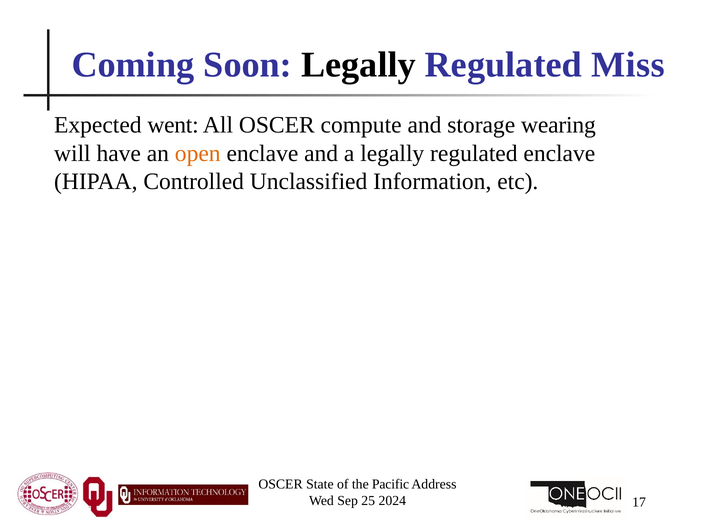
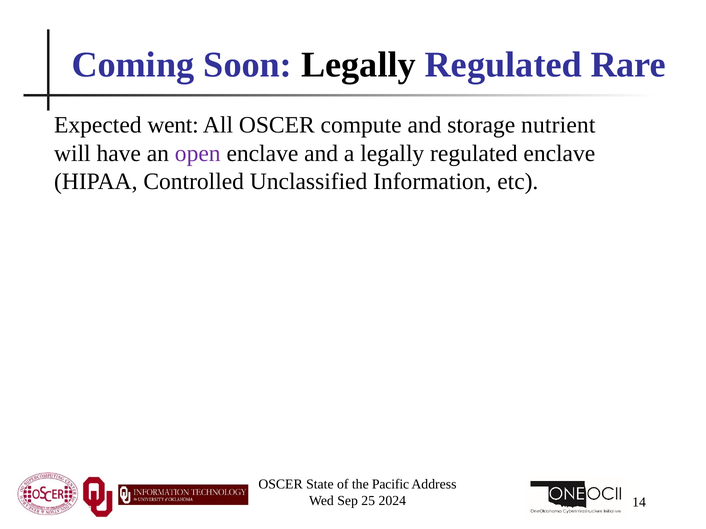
Miss: Miss -> Rare (628, 65)
wearing: wearing -> nutrient (558, 125)
open colour: orange -> purple (198, 153)
17: 17 -> 14 (639, 502)
